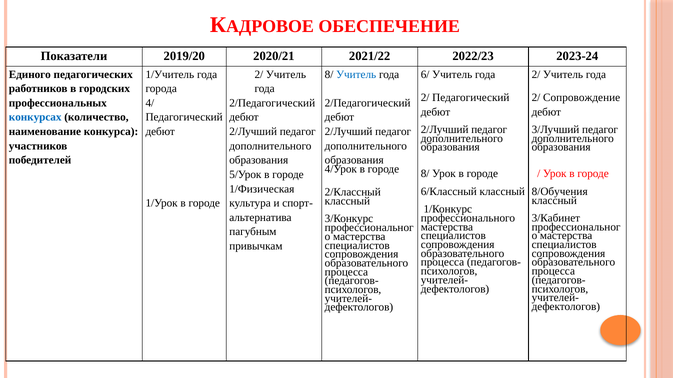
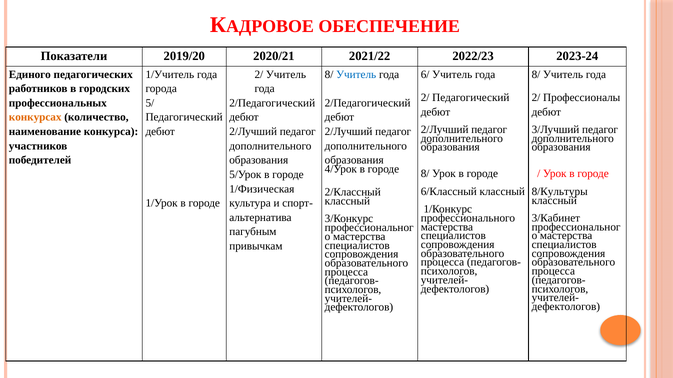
2/: 2/ -> 8/ (536, 74)
Сопровождение: Сопровождение -> Профессионалы (582, 98)
4/: 4/ -> 5/ (150, 103)
конкурсах colour: blue -> orange (35, 117)
8/Обучения: 8/Обучения -> 8/Культуры (560, 192)
